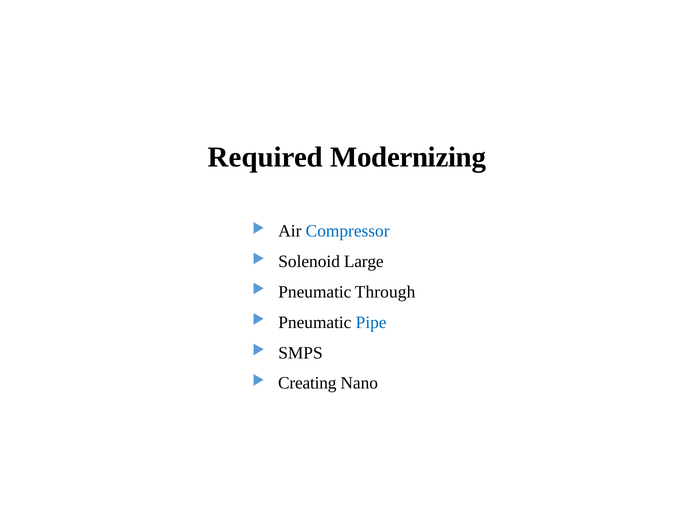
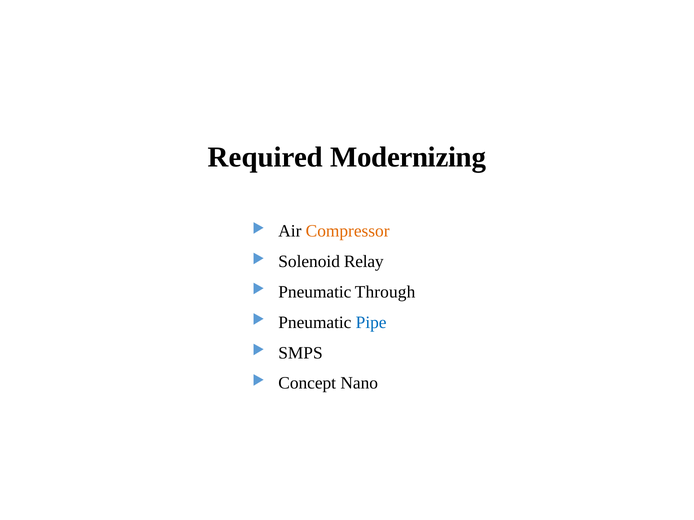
Compressor colour: blue -> orange (348, 231)
Large: Large -> Relay (364, 262)
Creating: Creating -> Concept (307, 384)
